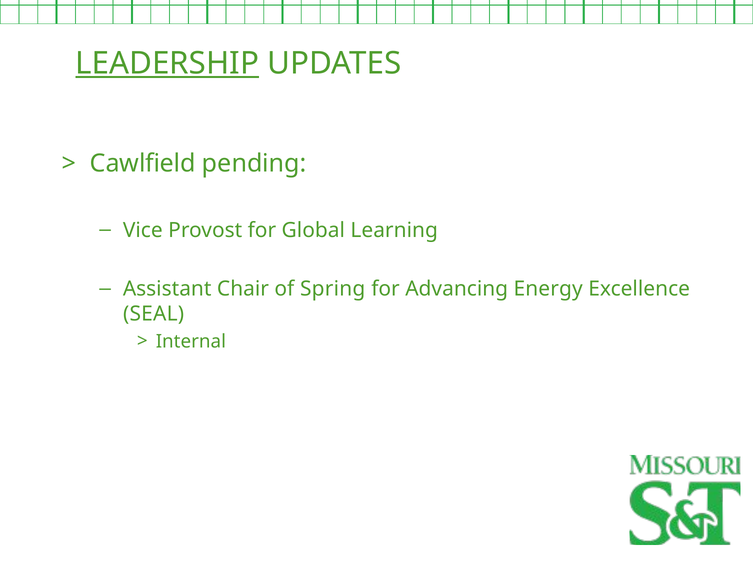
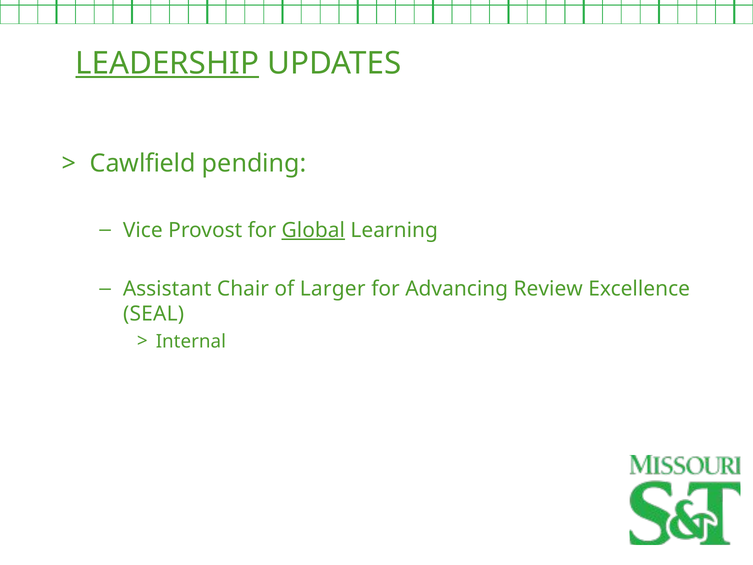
Global underline: none -> present (313, 230)
Spring: Spring -> Larger (333, 289)
Energy: Energy -> Review (548, 289)
